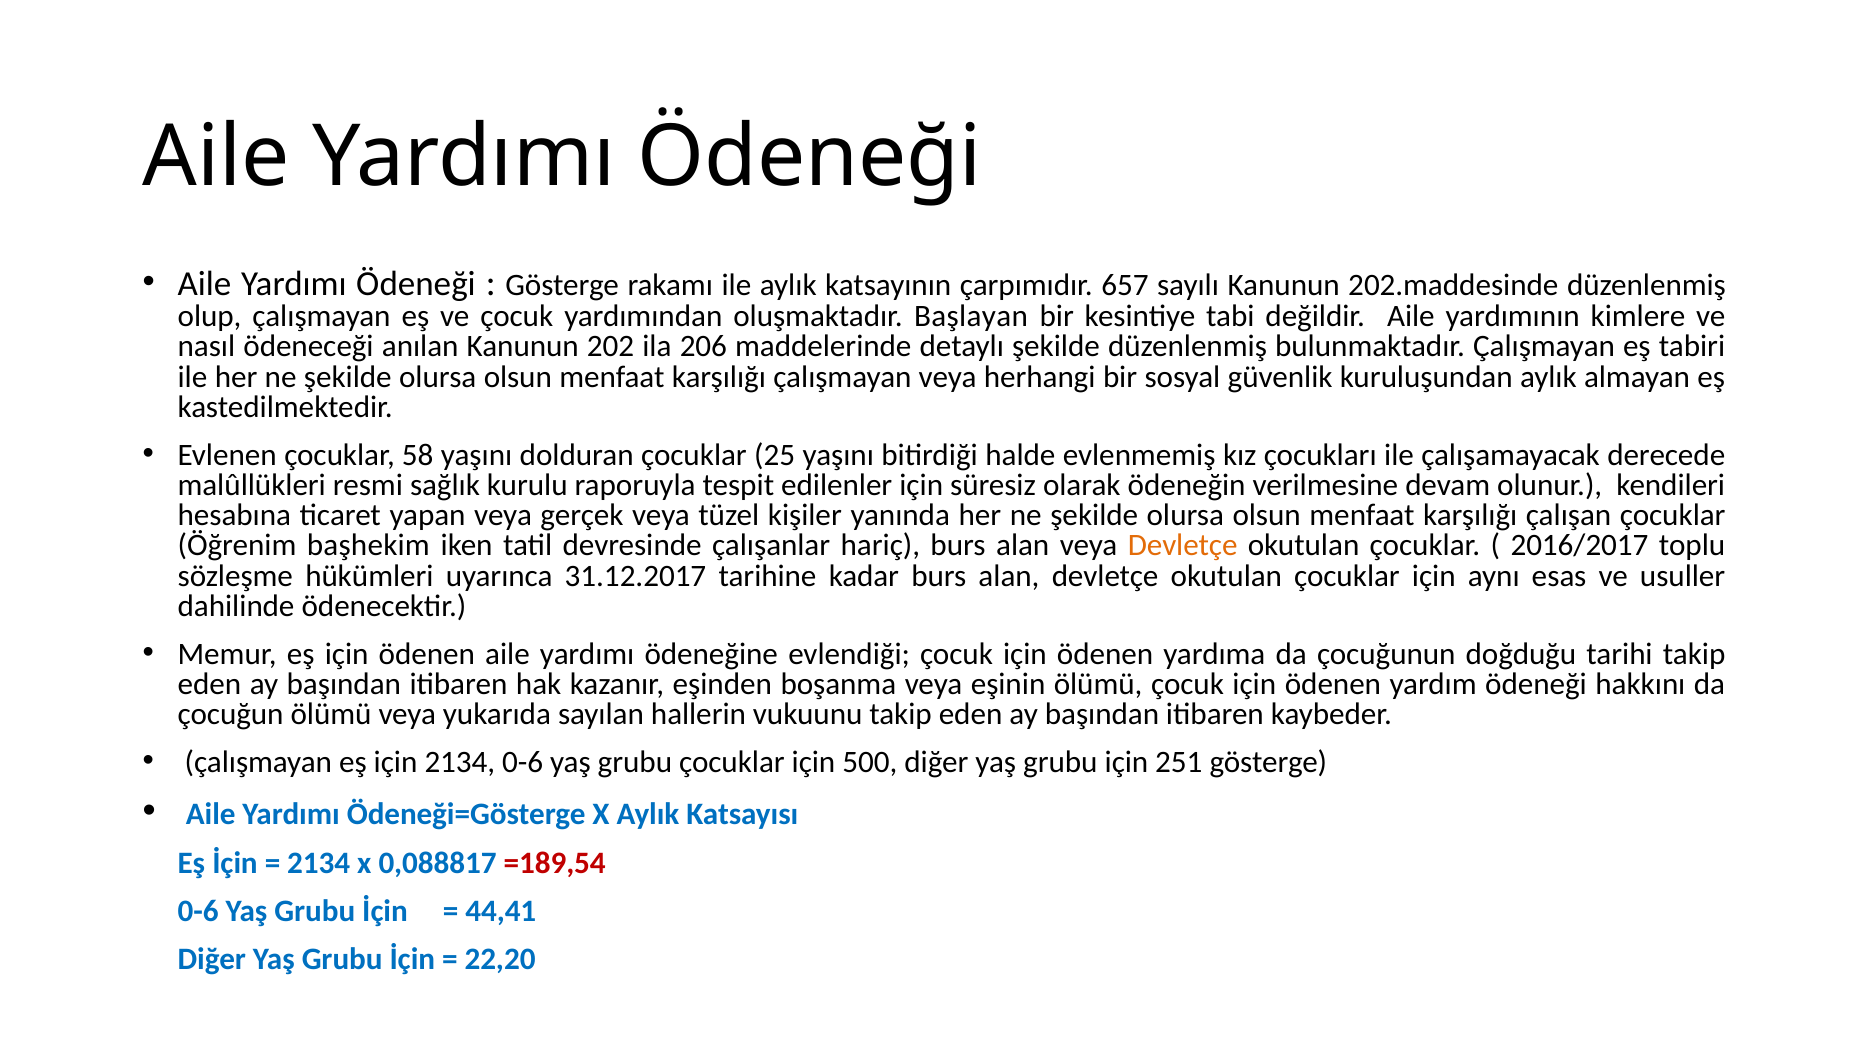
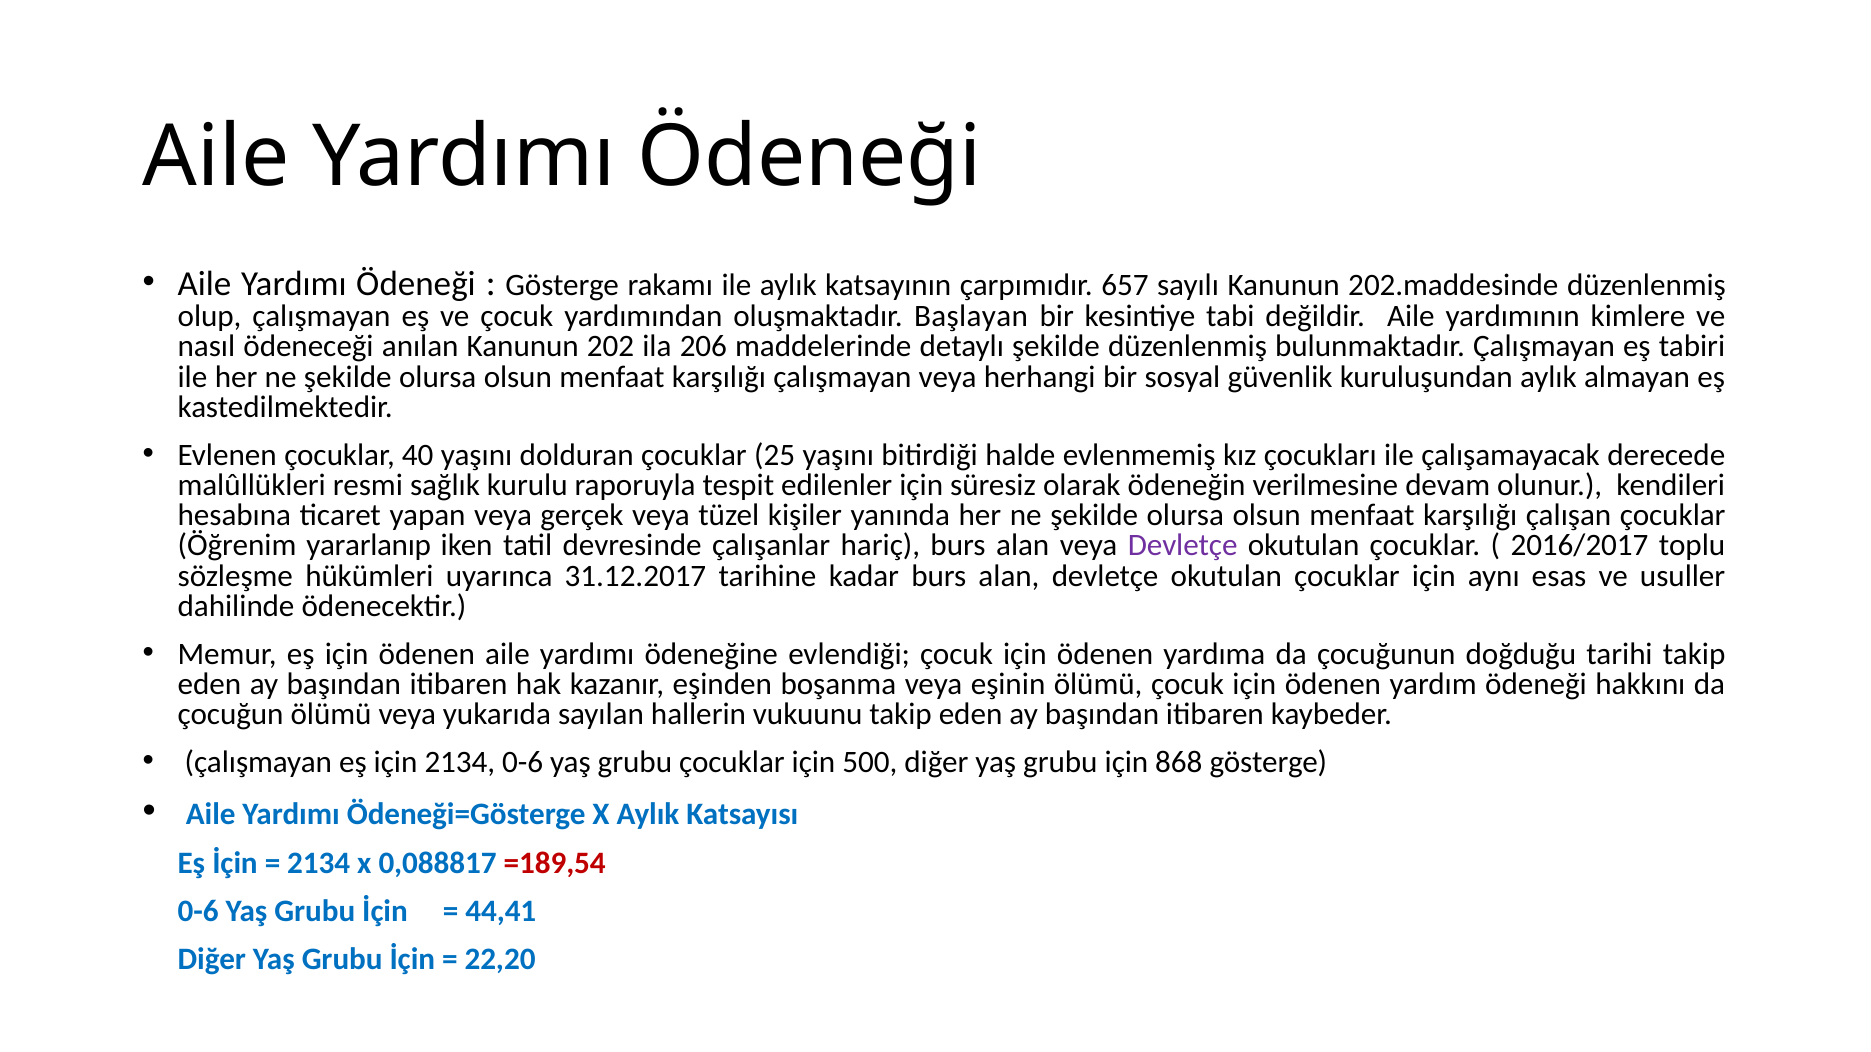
58: 58 -> 40 (418, 455)
başhekim: başhekim -> yararlanıp (369, 546)
Devletçe colour: orange -> purple (1183, 546)
251: 251 -> 868 (1179, 762)
